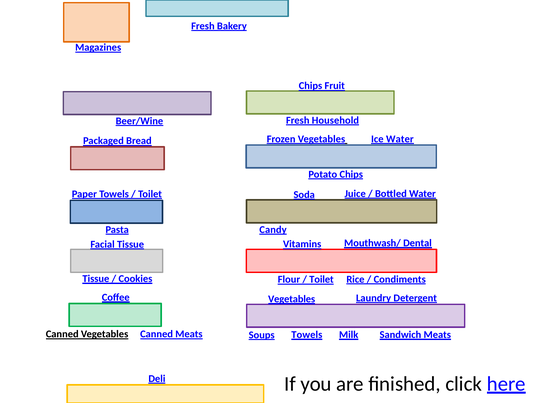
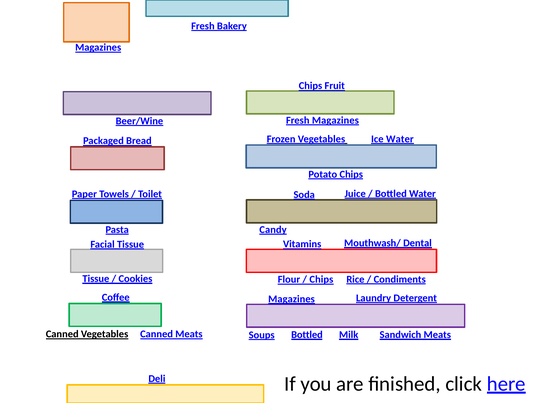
Fresh Household: Household -> Magazines (335, 120)
Toilet: Toilet -> Chips (321, 279)
Vegetables: Vegetables -> Magazines (292, 299)
Soups Towels: Towels -> Bottled (307, 335)
